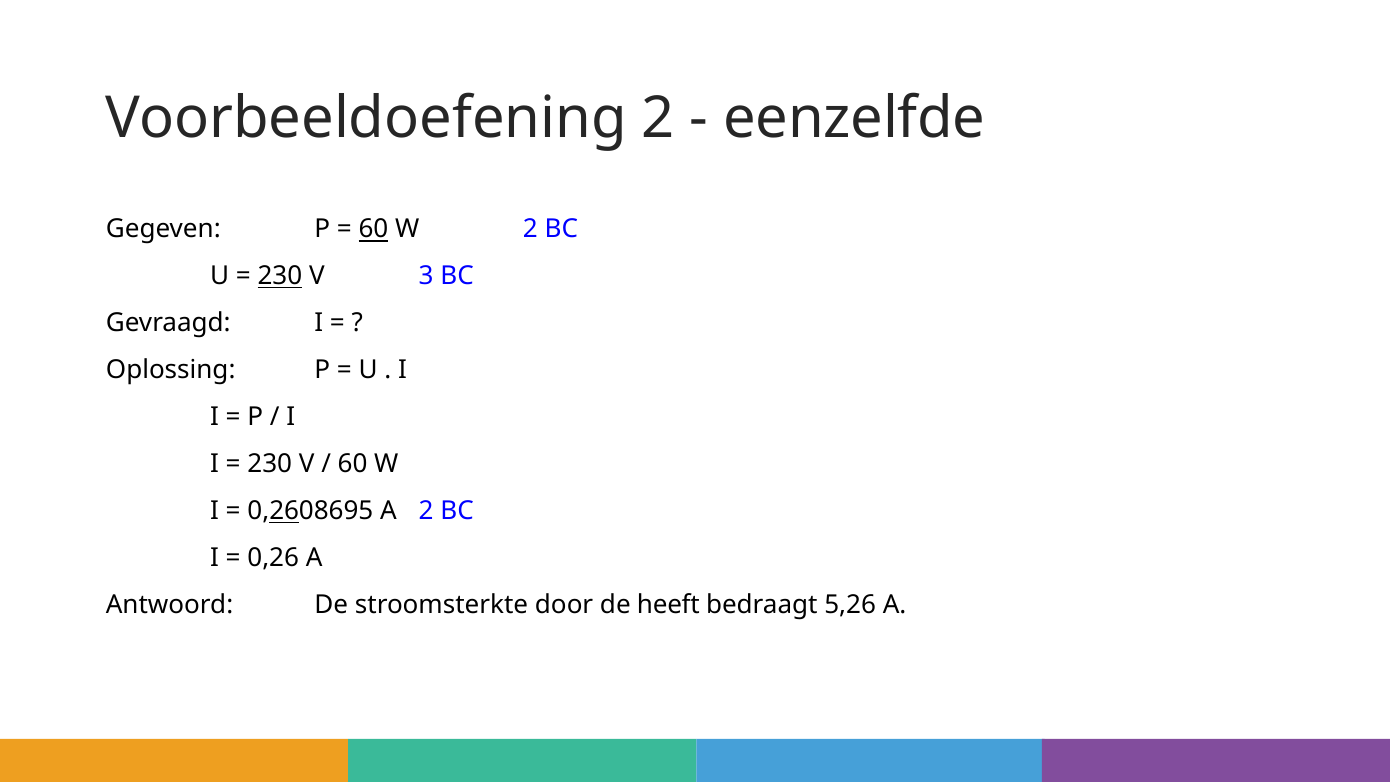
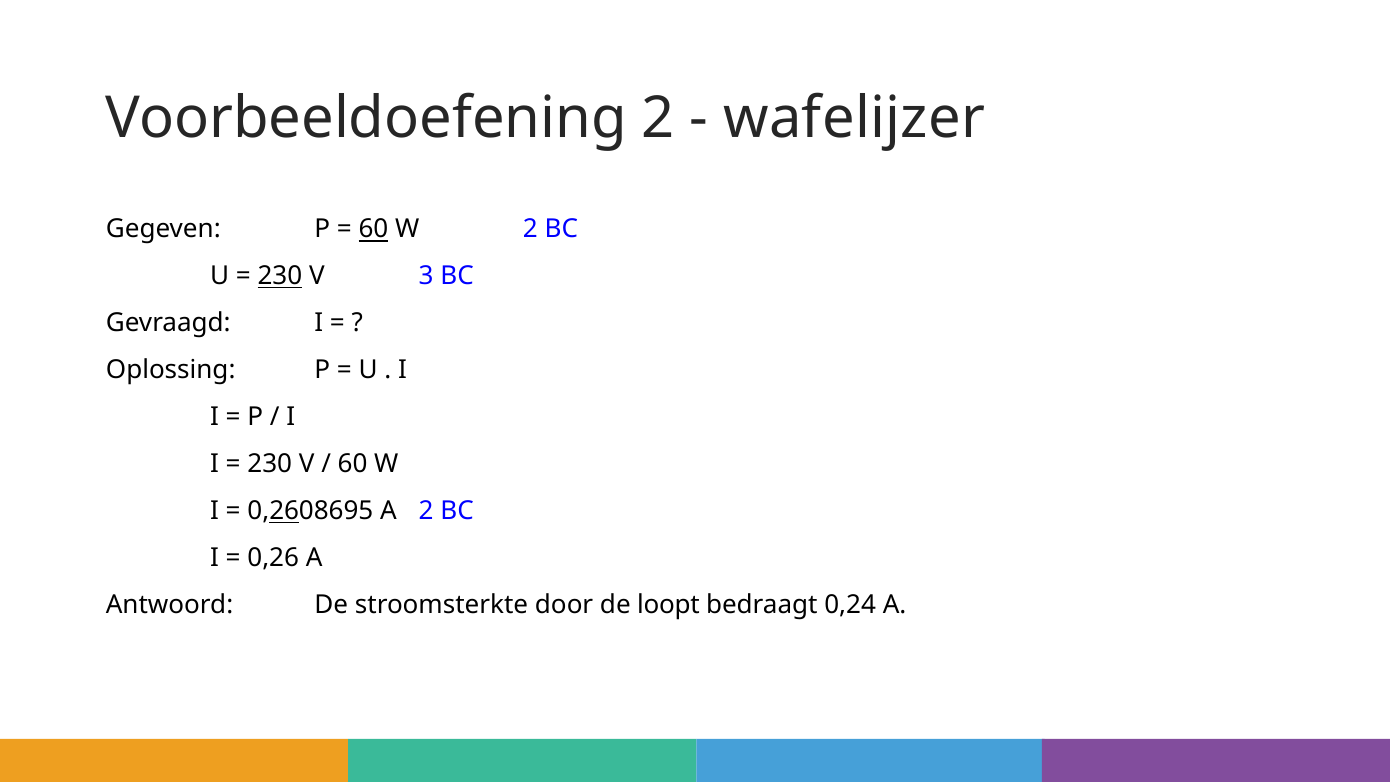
eenzelfde: eenzelfde -> wafelijzer (854, 118)
heeft: heeft -> loopt (668, 604)
5,26: 5,26 -> 0,24 (850, 604)
